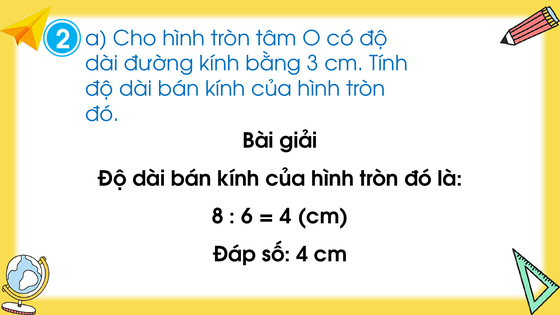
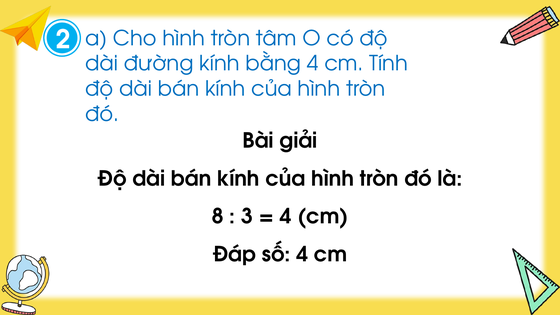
bằng 3: 3 -> 4 (313, 64)
6: 6 -> 3 (247, 217)
